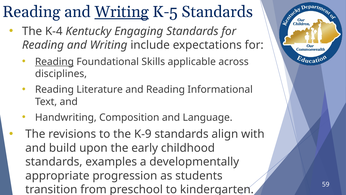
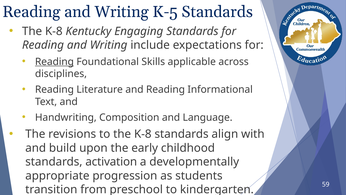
Writing underline: present -> none (122, 12)
K-4: K-4 -> K-8 (54, 31)
to the K-9: K-9 -> K-8 (143, 134)
examples: examples -> activation (111, 162)
